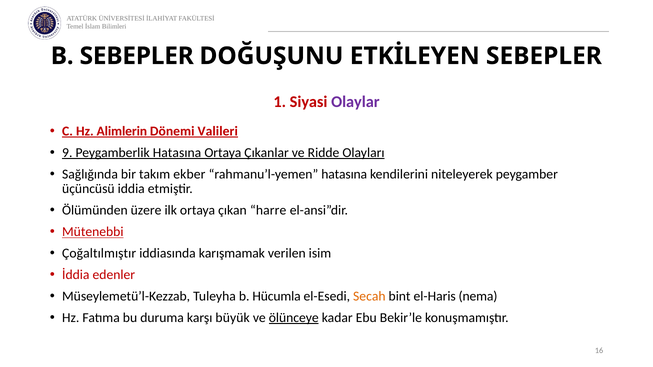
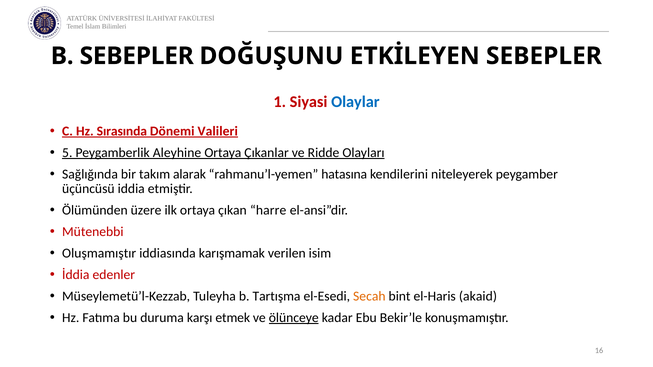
Olaylar colour: purple -> blue (355, 102)
Alimlerin: Alimlerin -> Sırasında (122, 131)
9: 9 -> 5 (67, 153)
Peygamberlik Hatasına: Hatasına -> Aleyhine (177, 153)
ekber: ekber -> alarak (190, 174)
Mütenebbi underline: present -> none (93, 232)
Çoğaltılmıştır: Çoğaltılmıştır -> Oluşmamıştır (99, 254)
Hücumla: Hücumla -> Tartışma (277, 297)
nema: nema -> akaid (478, 297)
büyük: büyük -> etmek (233, 318)
